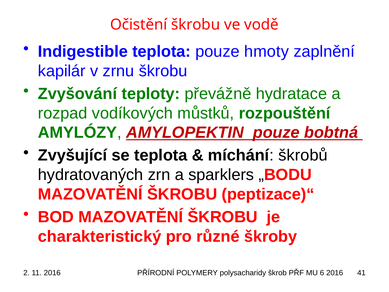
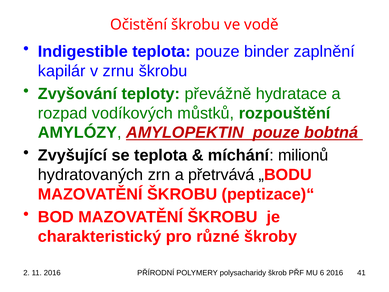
hmoty: hmoty -> binder (267, 51)
škrobů: škrobů -> milionů (303, 155)
sparklers: sparklers -> přetrvává (221, 175)
